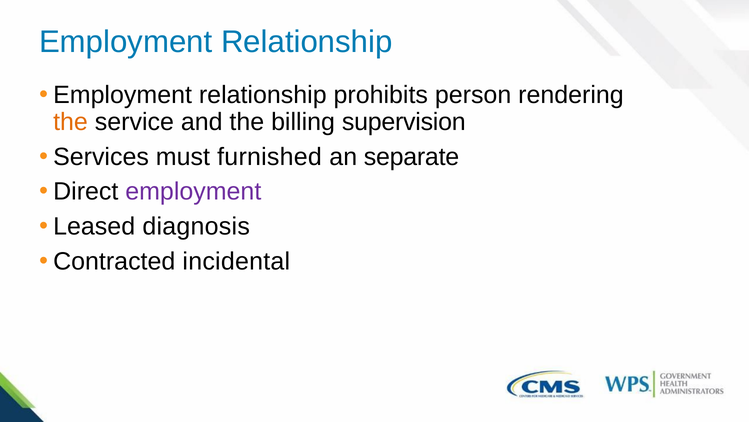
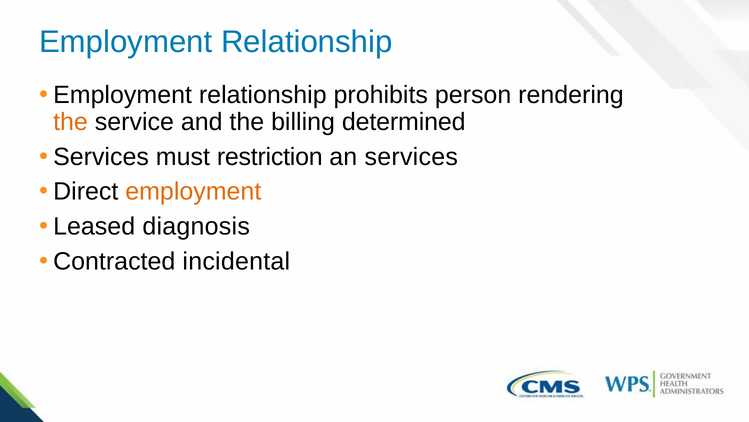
supervision: supervision -> determined (404, 122)
furnished: furnished -> restriction (270, 157)
an separate: separate -> services (411, 157)
employment colour: purple -> orange (193, 191)
